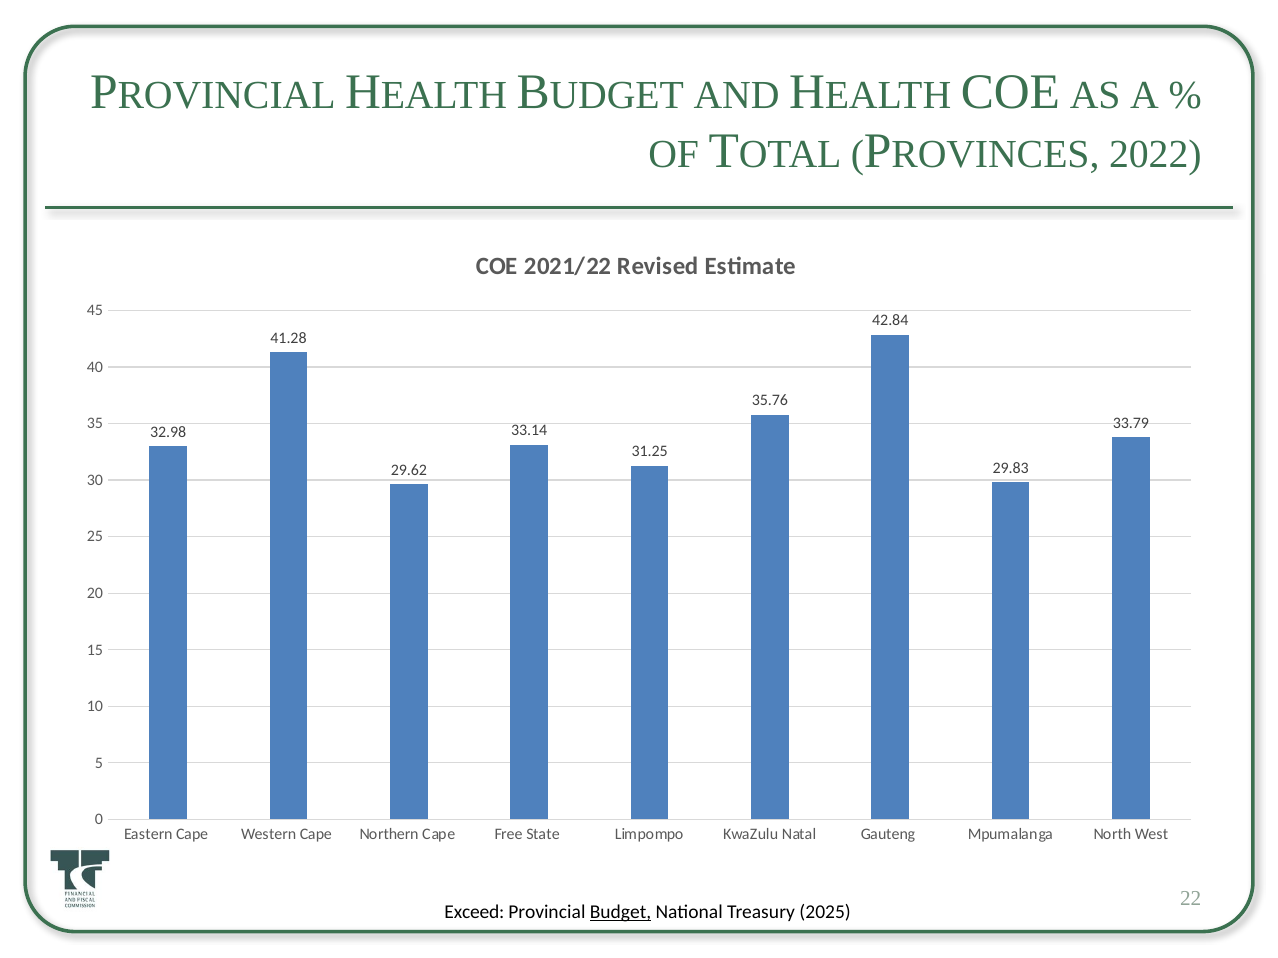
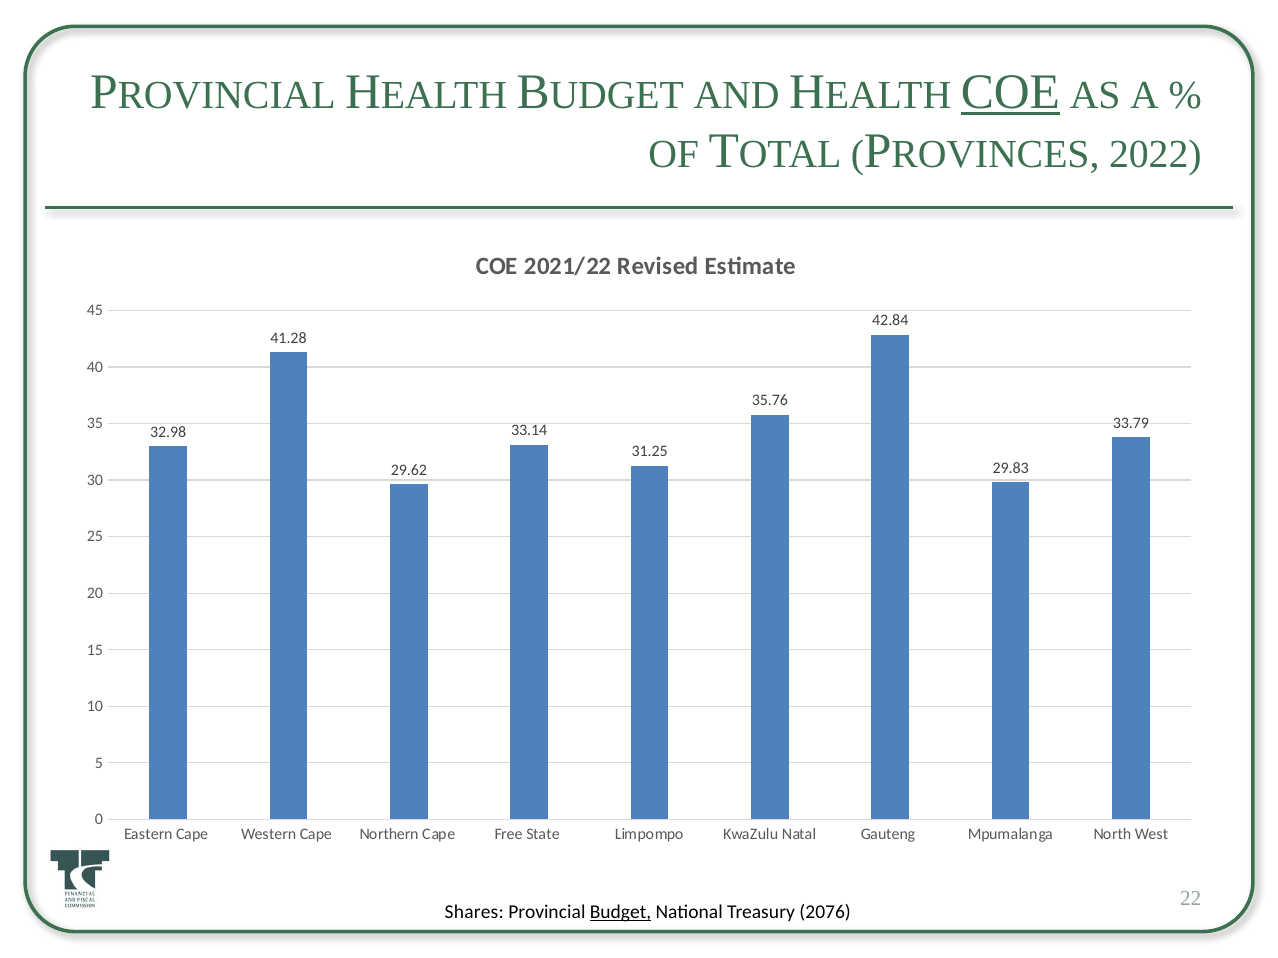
COE underline: none -> present (1010, 92)
Exceed: Exceed -> Shares (474, 912)
2025: 2025 -> 2076 (825, 912)
